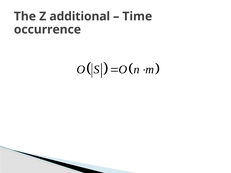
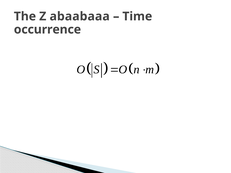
additional: additional -> abaabaaa (80, 16)
